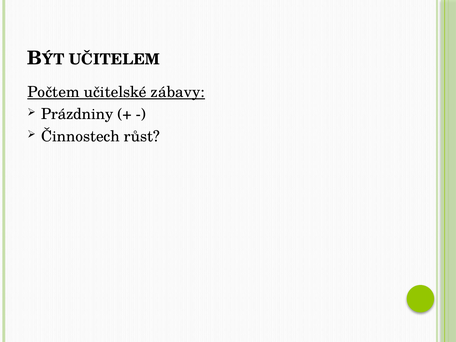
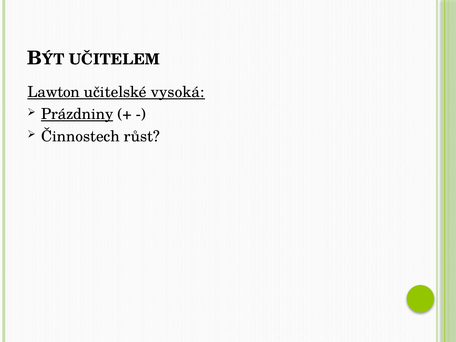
Počtem: Počtem -> Lawton (54, 92)
zábavy: zábavy -> vysoká (178, 92)
Prázdniny underline: none -> present (77, 114)
